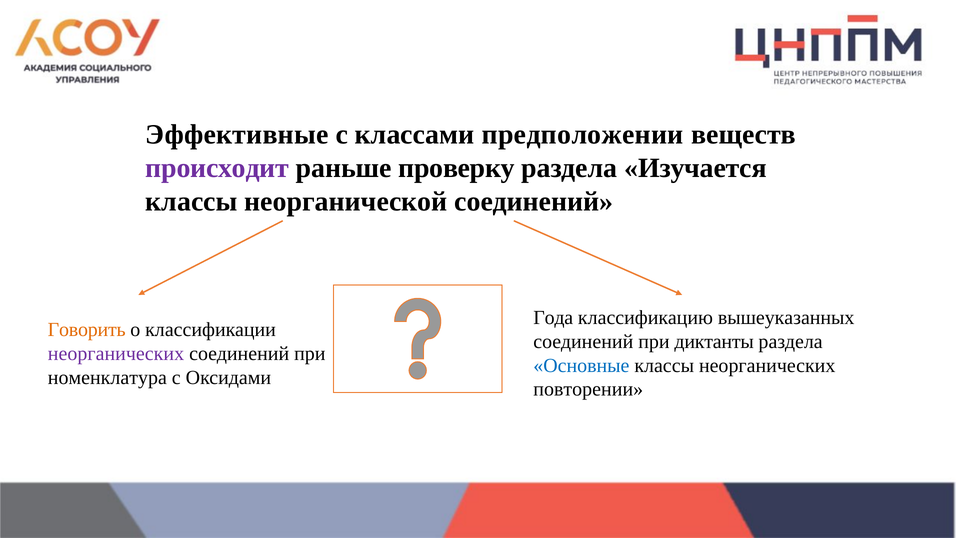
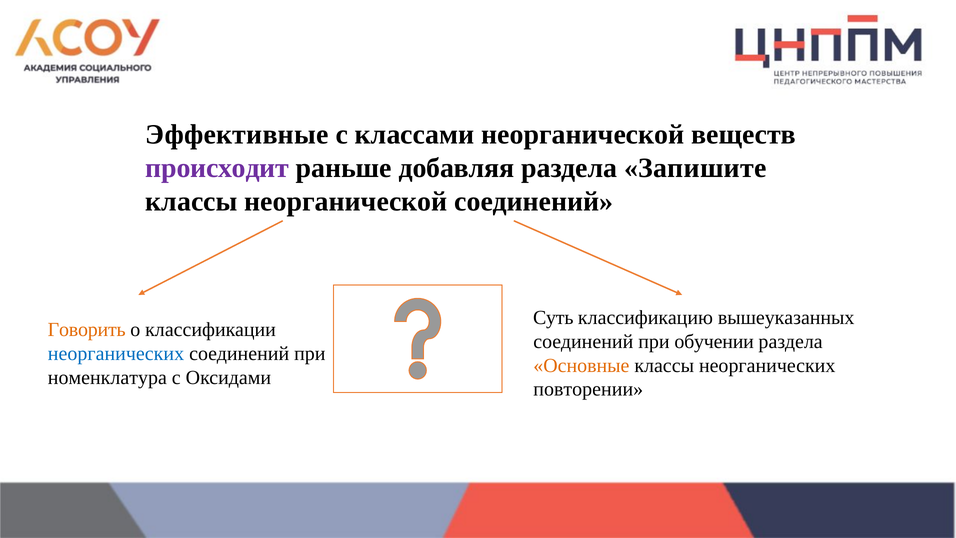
классами предположении: предположении -> неорганической (583, 134)
проверку: проверку -> добавляя (457, 168)
Изучается: Изучается -> Запишите (695, 168)
Года: Года -> Суть (553, 317)
диктанты: диктанты -> обучении (714, 341)
неорганических colour: purple -> blue (116, 353)
Основные colour: blue -> orange (581, 365)
